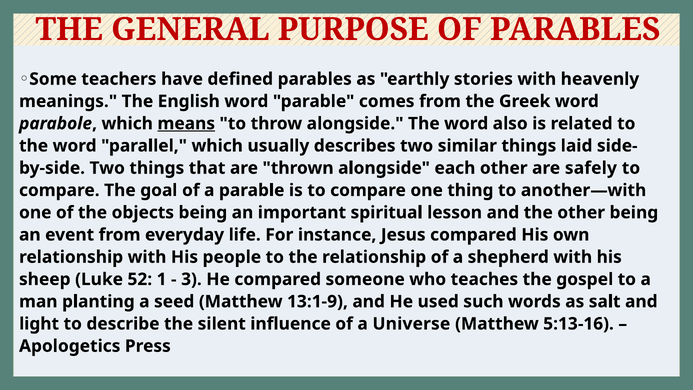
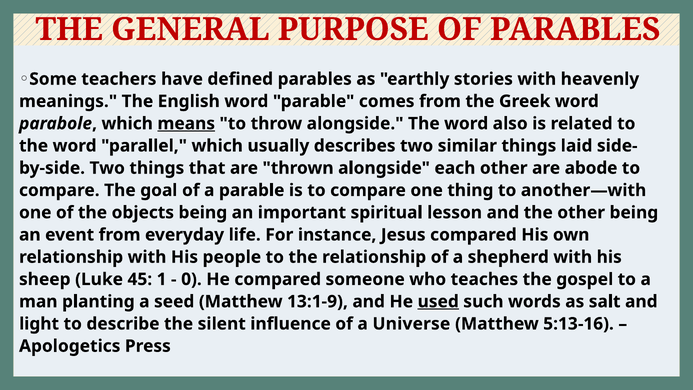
safely: safely -> abode (591, 168)
52: 52 -> 45 (140, 279)
3: 3 -> 0 (191, 279)
used underline: none -> present (438, 301)
